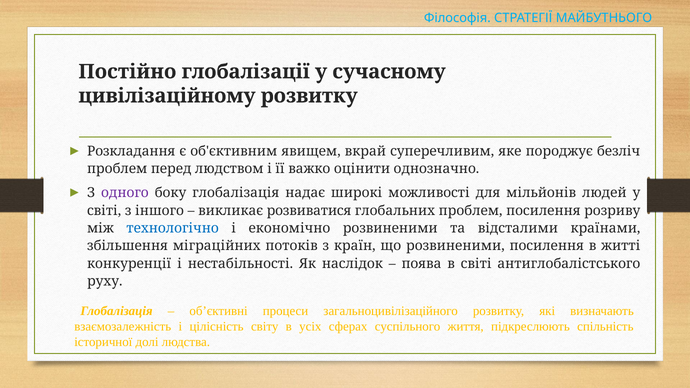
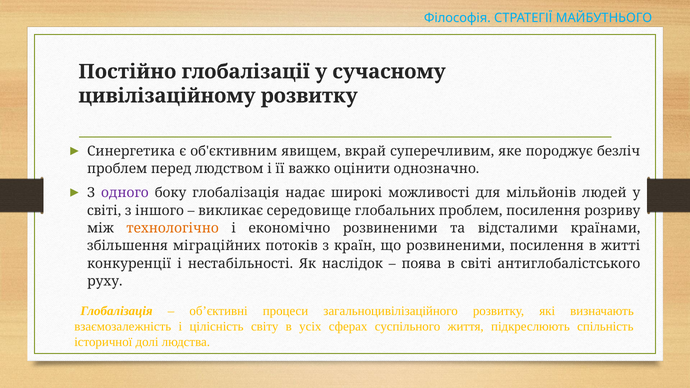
Розкладання: Розкладання -> Синергетика (131, 151)
розвиватися: розвиватися -> середовище (309, 211)
технологічно colour: blue -> orange (173, 228)
